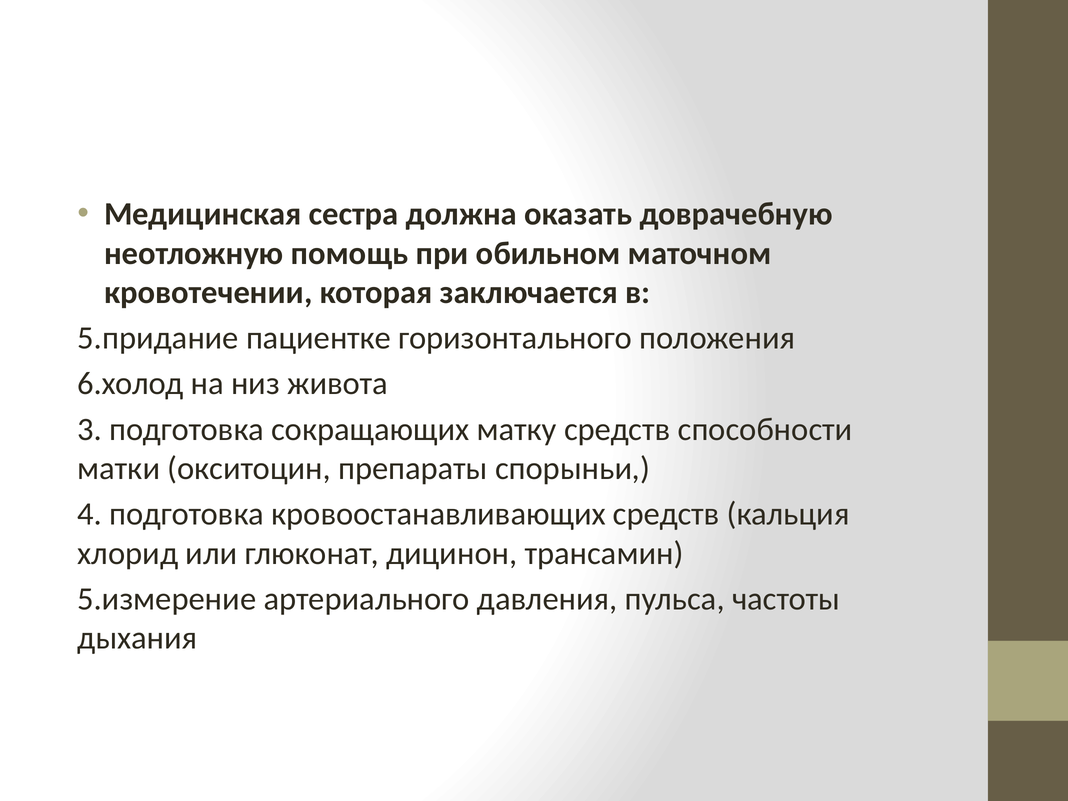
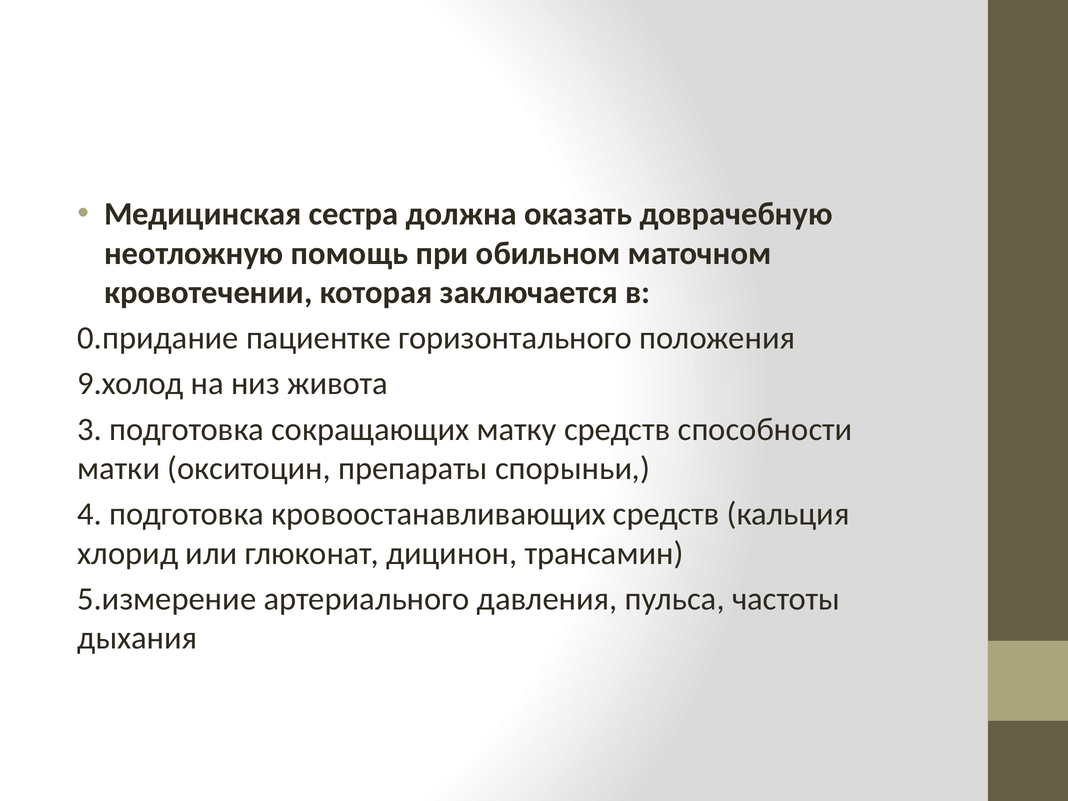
5.придание: 5.придание -> 0.придание (158, 338)
6.холод: 6.холод -> 9.холод (131, 384)
